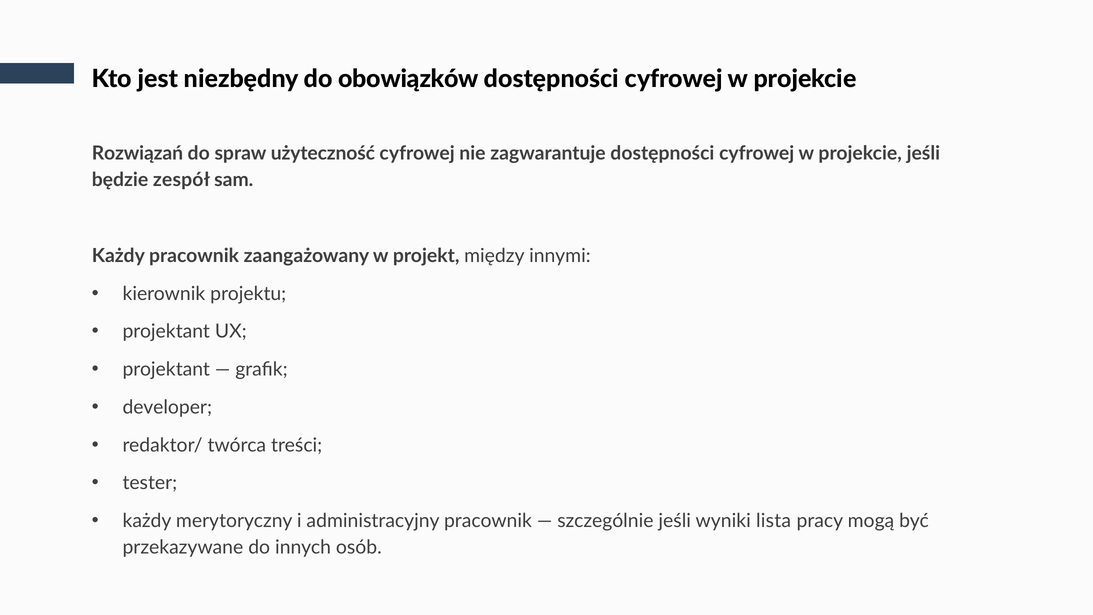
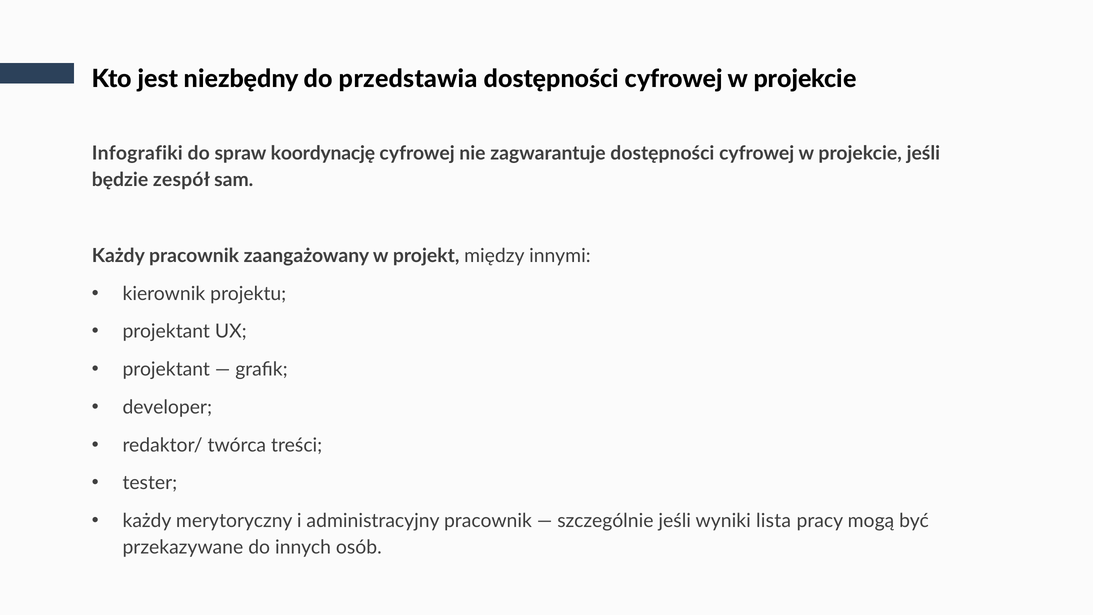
obowiązków: obowiązków -> przedstawia (408, 79)
Rozwiązań: Rozwiązań -> Infografiki (137, 154)
użyteczność: użyteczność -> koordynację (323, 154)
